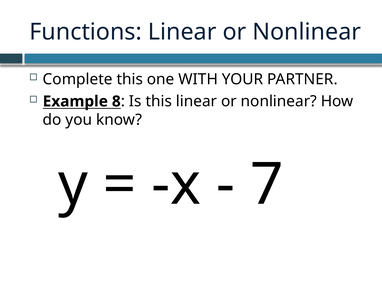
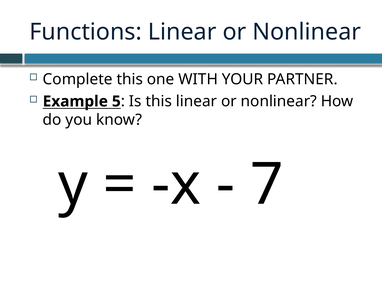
8: 8 -> 5 (116, 101)
